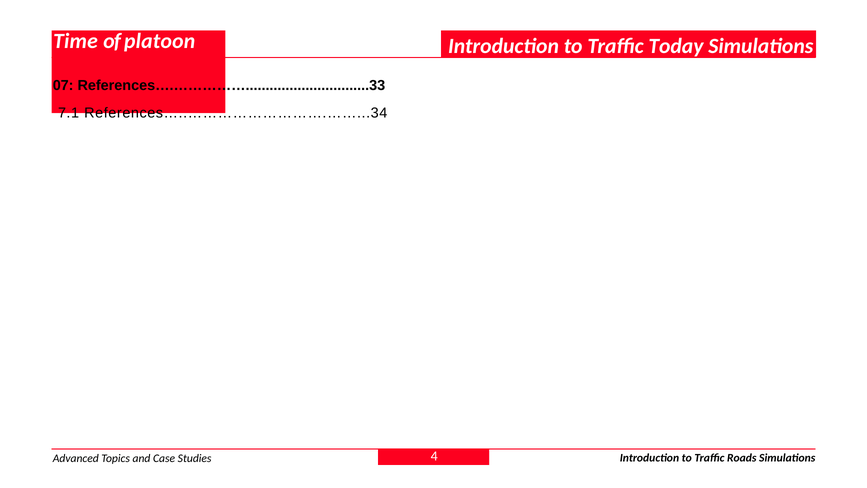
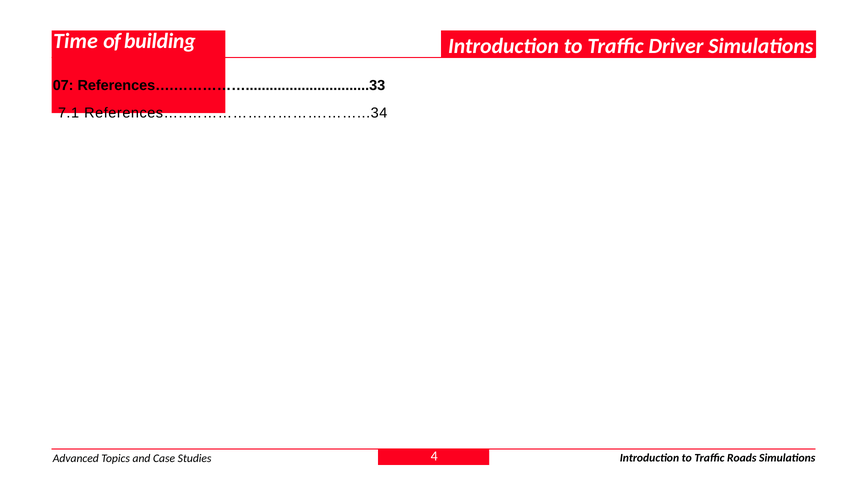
platoon: platoon -> building (160, 41)
Today: Today -> Driver (676, 46)
